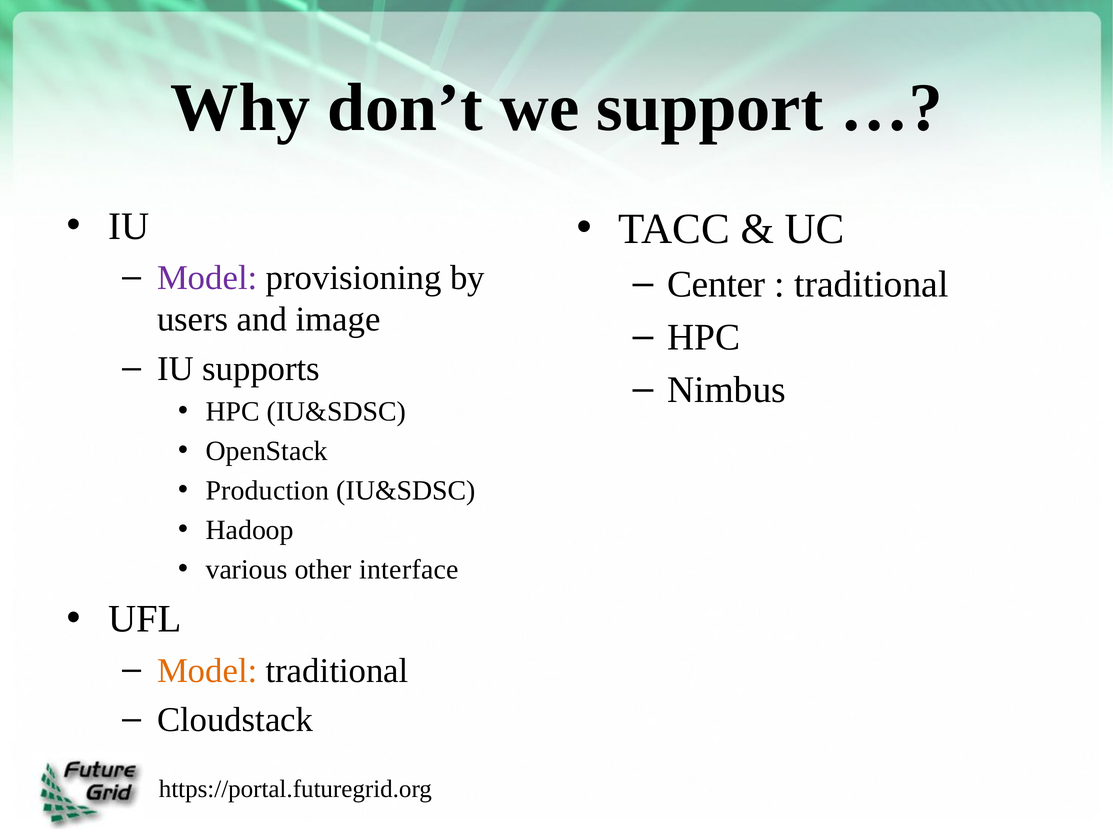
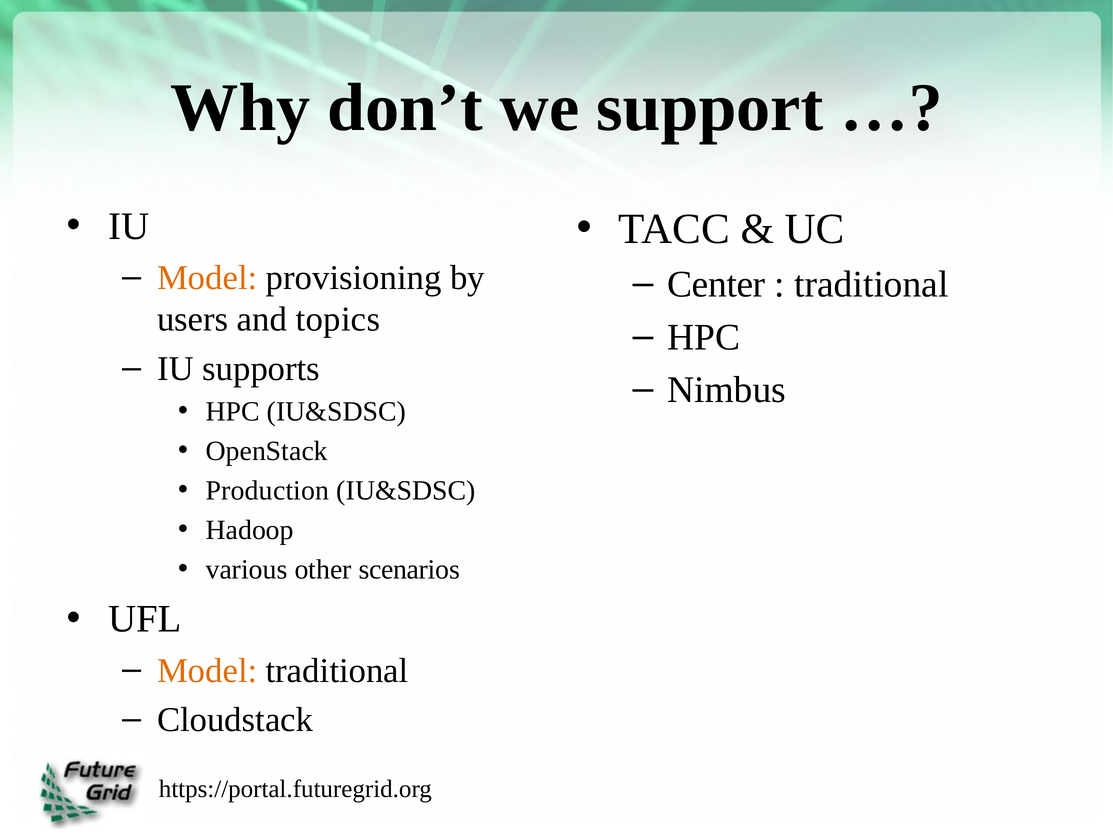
Model colour: purple -> orange (207, 278)
image: image -> topics (338, 320)
interface: interface -> scenarios (409, 570)
